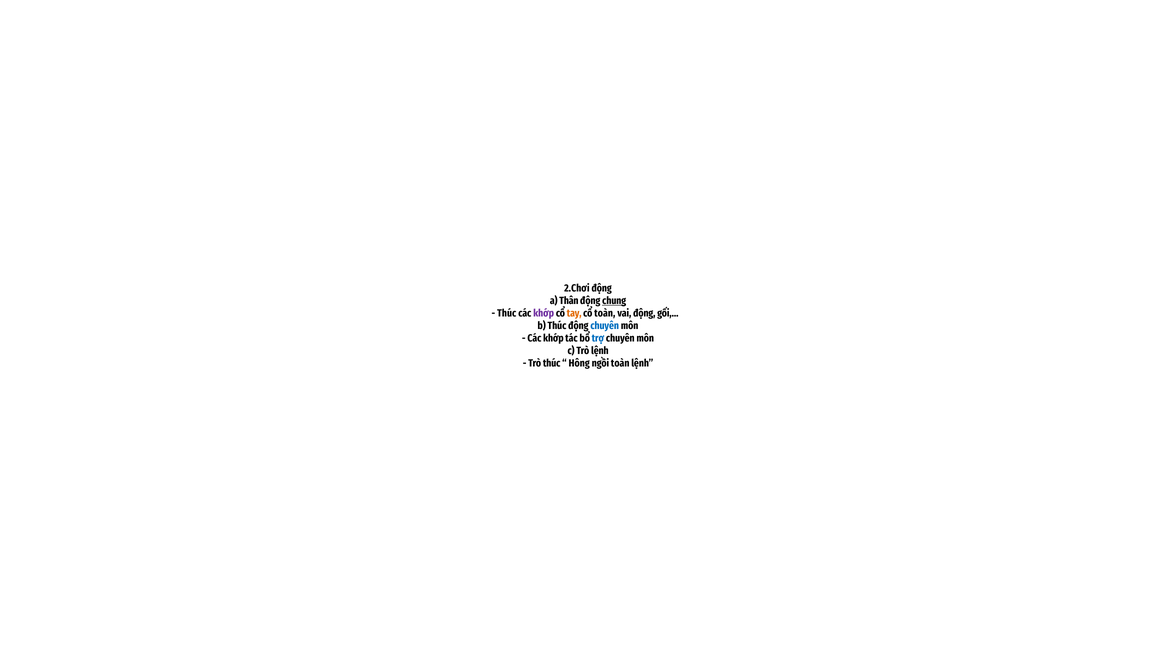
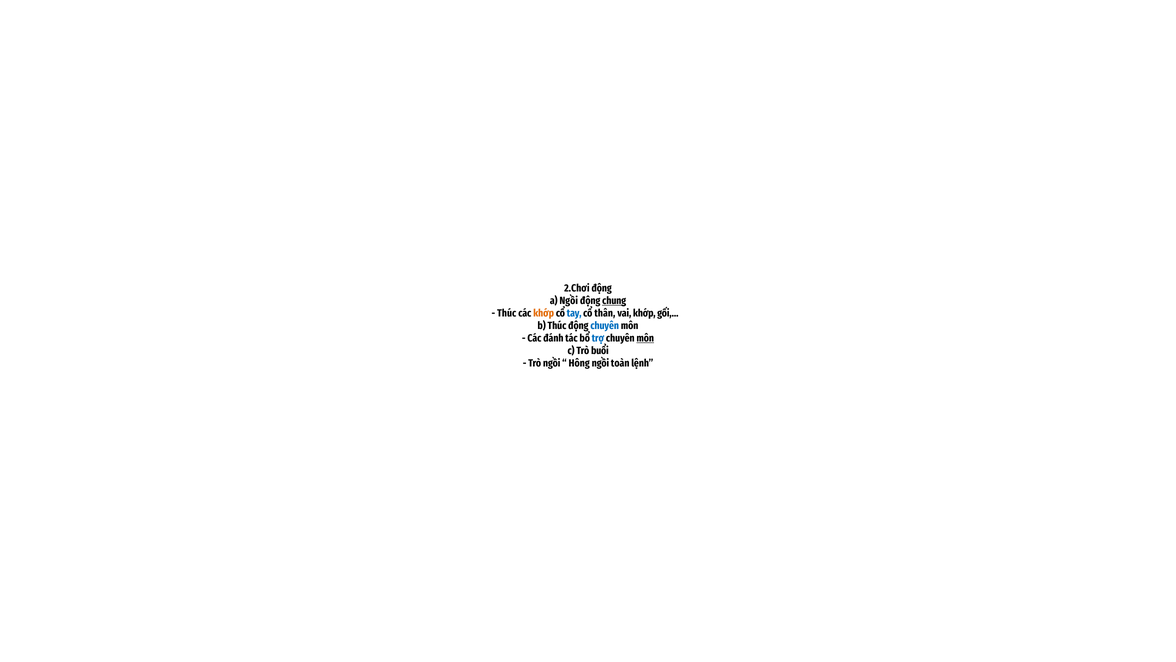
a Thân: Thân -> Ngồi (569, 300)
khớp colour: purple -> orange (544, 313)
tay colour: orange -> blue (574, 313)
cổ toàn: toàn -> thân (605, 313)
vai động: động -> khớp (644, 313)
khớp: khớp -> đánh (553, 338)
môn underline: none -> present (645, 338)
Trò lệnh: lệnh -> buổi (600, 350)
Trò thúc: thúc -> ngồi (552, 363)
